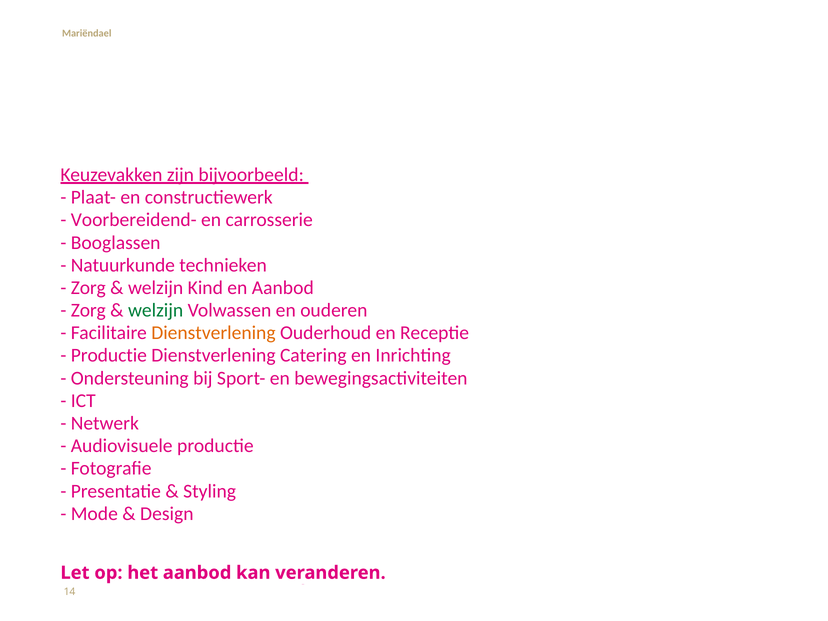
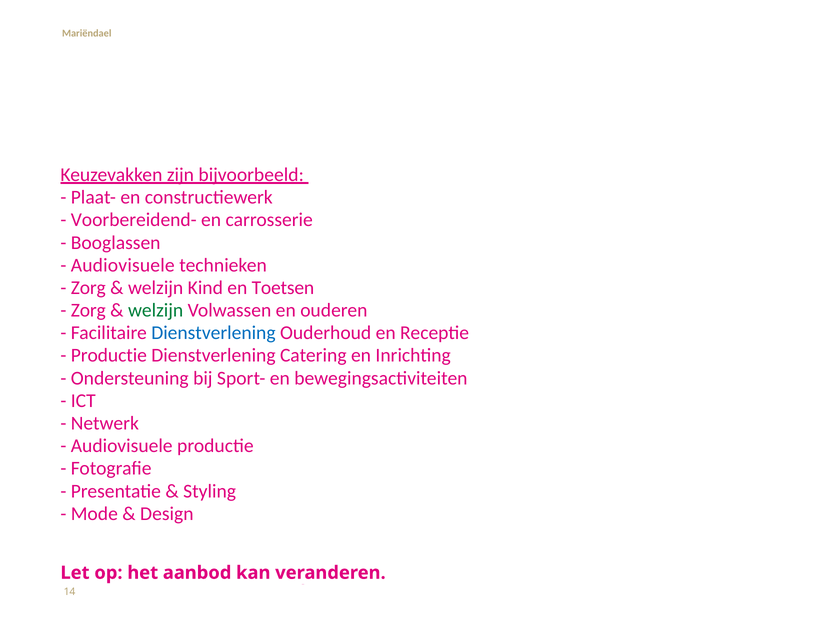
Natuurkunde: Natuurkunde -> Audiovisuele (123, 265)
en Aanbod: Aanbod -> Toetsen (283, 288)
Dienstverlening colour: orange -> blue (213, 333)
